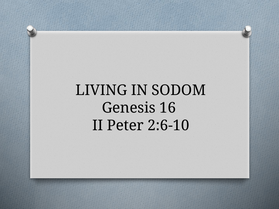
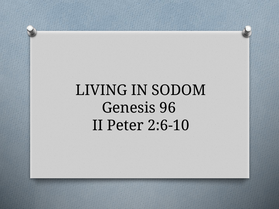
16: 16 -> 96 (168, 108)
